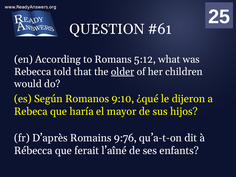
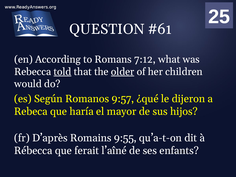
5:12: 5:12 -> 7:12 (145, 59)
told underline: none -> present (62, 72)
9:10: 9:10 -> 9:57 (123, 99)
9:76: 9:76 -> 9:55 (125, 138)
